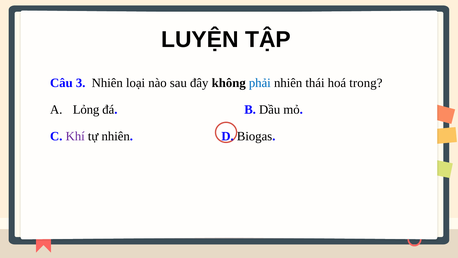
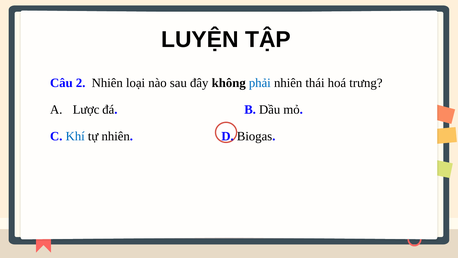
3: 3 -> 2 (81, 83)
trong: trong -> trưng (366, 83)
Lỏng: Lỏng -> Lược (86, 109)
Khí colour: purple -> blue (75, 136)
